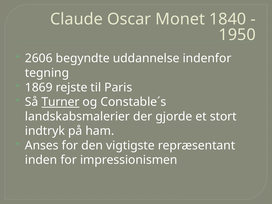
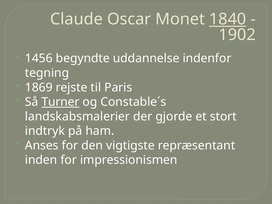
1840 underline: none -> present (228, 19)
1950: 1950 -> 1902 (237, 35)
2606: 2606 -> 1456 (39, 58)
